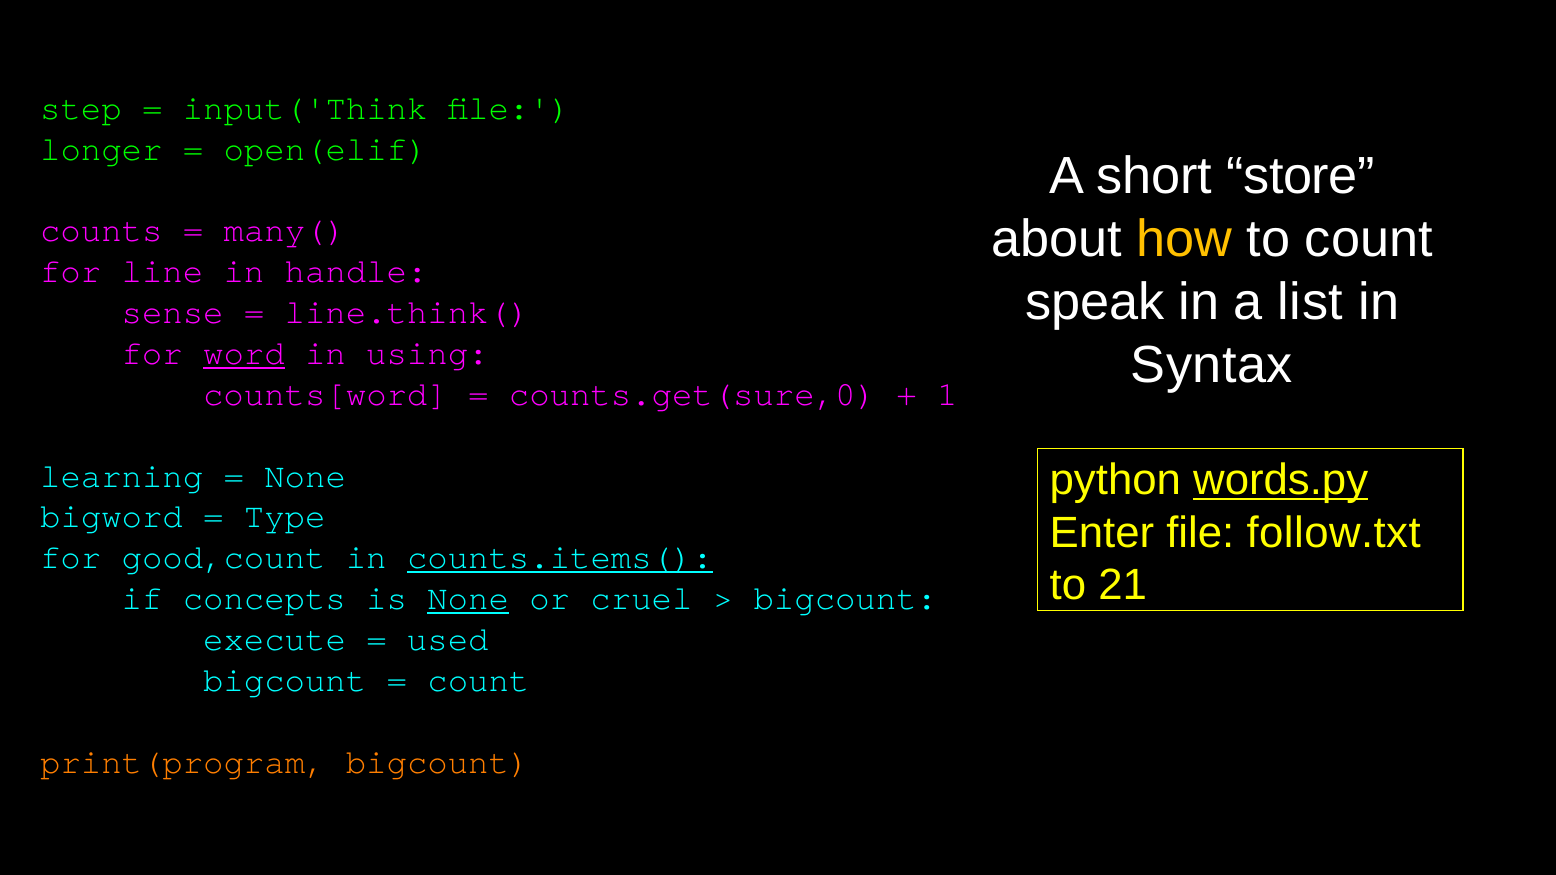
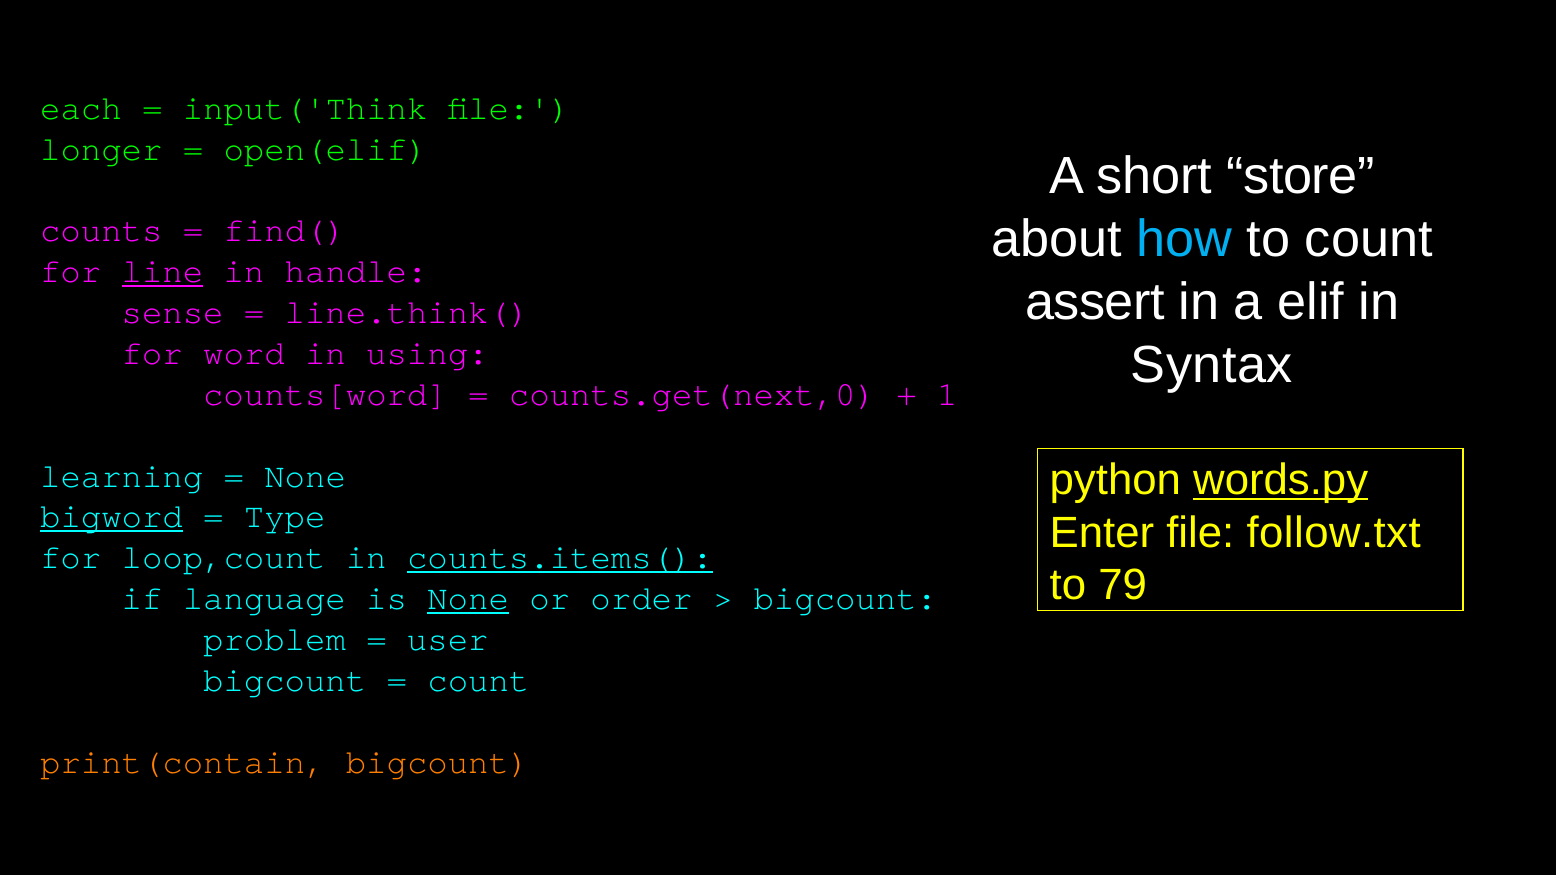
step: step -> each (81, 108)
how colour: yellow -> light blue (1185, 239)
many(: many( -> find( (285, 231)
line underline: none -> present (162, 272)
speak: speak -> assert (1095, 302)
list: list -> elif (1311, 302)
word underline: present -> none (244, 353)
counts.get(sure,0: counts.get(sure,0 -> counts.get(next,0 (692, 394)
bigword underline: none -> present (111, 517)
good,count: good,count -> loop,count (224, 558)
21: 21 -> 79 (1123, 585)
concepts: concepts -> language (264, 599)
cruel: cruel -> order (641, 599)
execute: execute -> problem (275, 639)
used: used -> user (448, 639)
print(program: print(program -> print(contain (183, 762)
